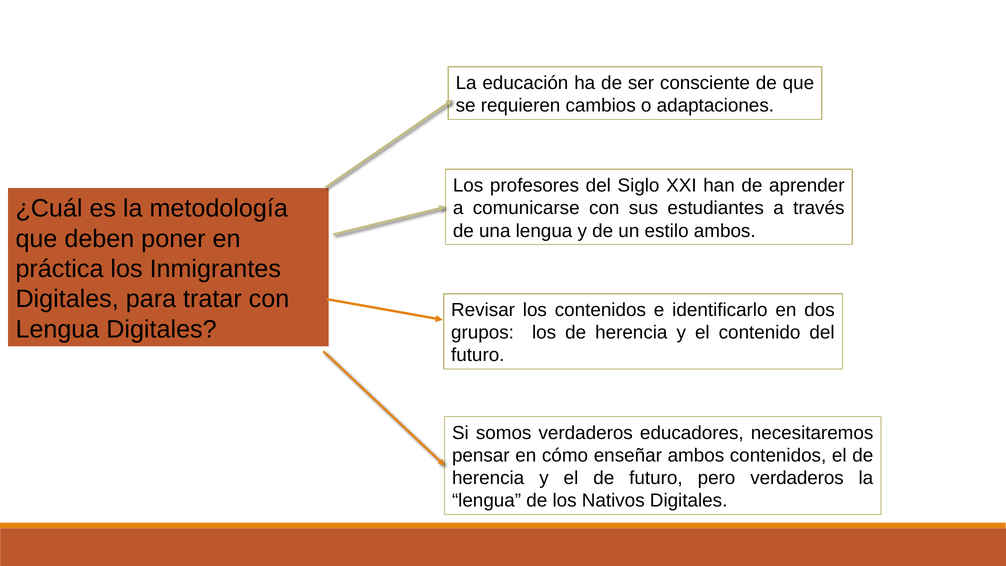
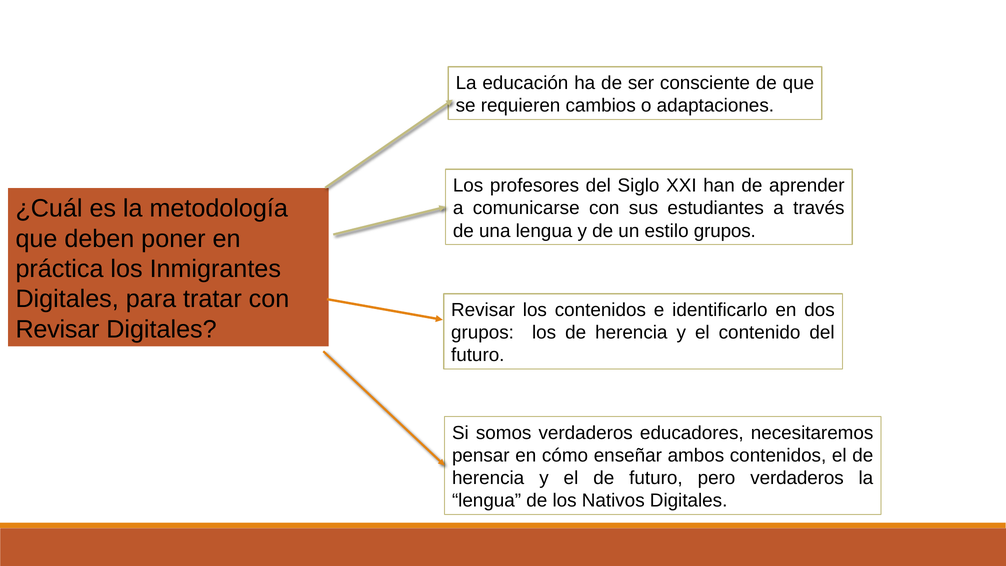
estilo ambos: ambos -> grupos (725, 231)
Lengua: Lengua -> Revisar (57, 329)
